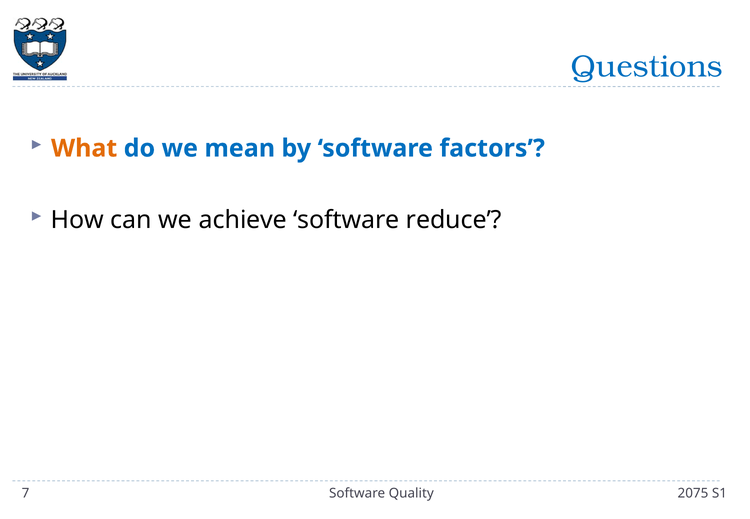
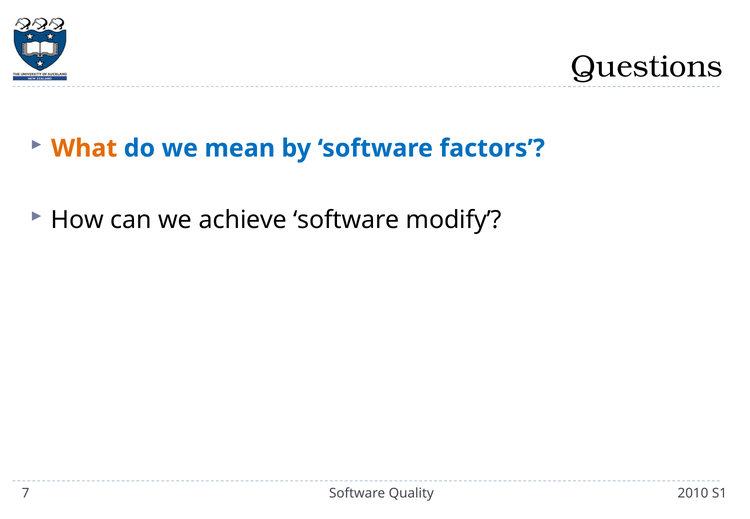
Questions colour: blue -> black (647, 67)
reduce: reduce -> modify (454, 220)
2075: 2075 -> 2010 (693, 494)
